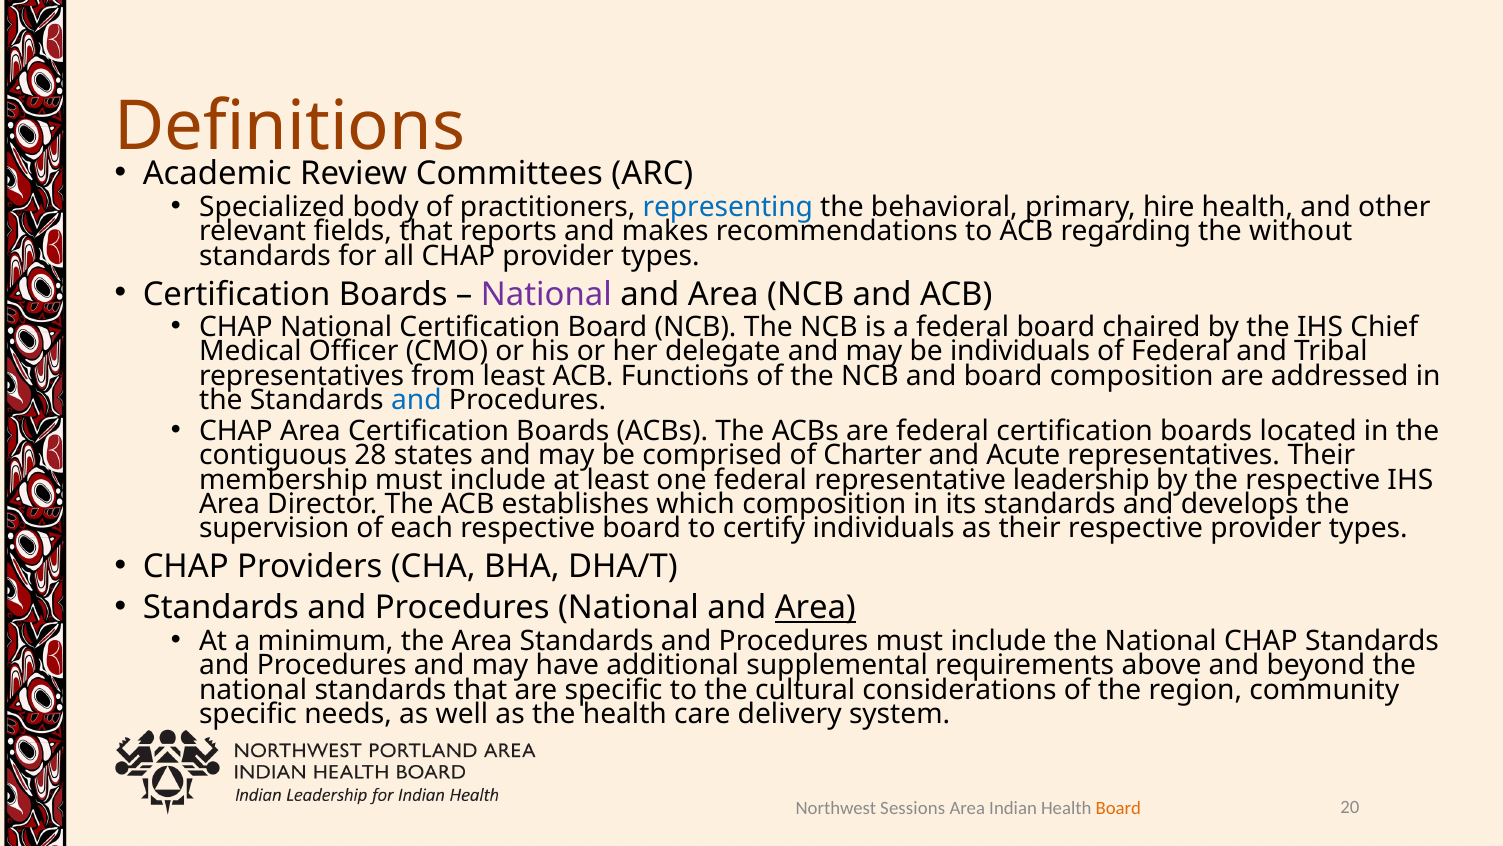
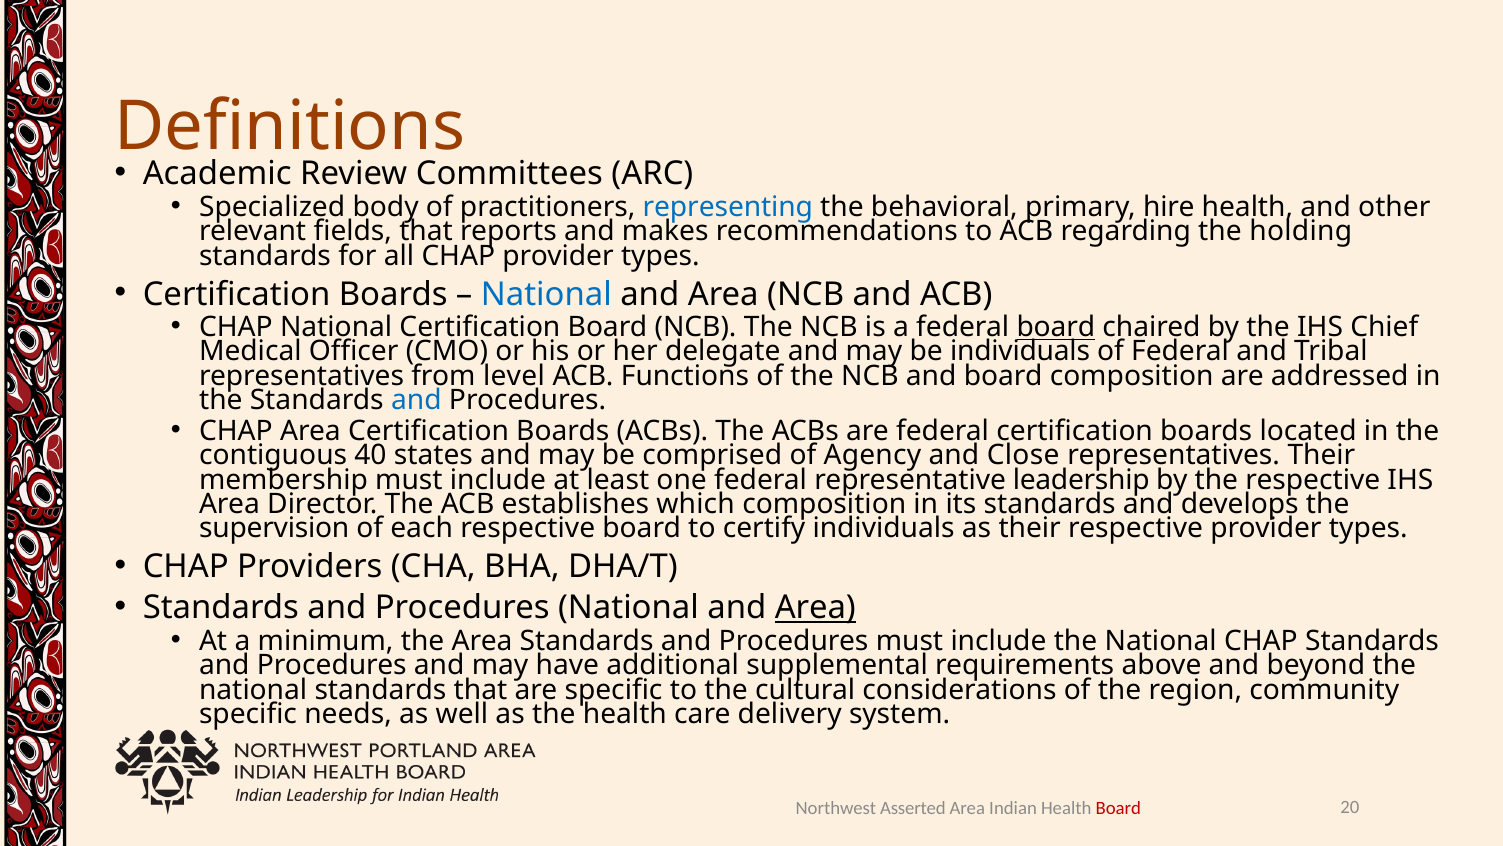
without: without -> holding (1301, 231)
National colour: purple -> blue (546, 294)
board underline: none -> present (1056, 327)
from least: least -> level (514, 376)
28: 28 -> 40 (370, 455)
Charter: Charter -> Agency (872, 455)
Acute: Acute -> Close (1023, 455)
Sessions: Sessions -> Asserted (913, 807)
Board colour: orange -> red (1118, 807)
